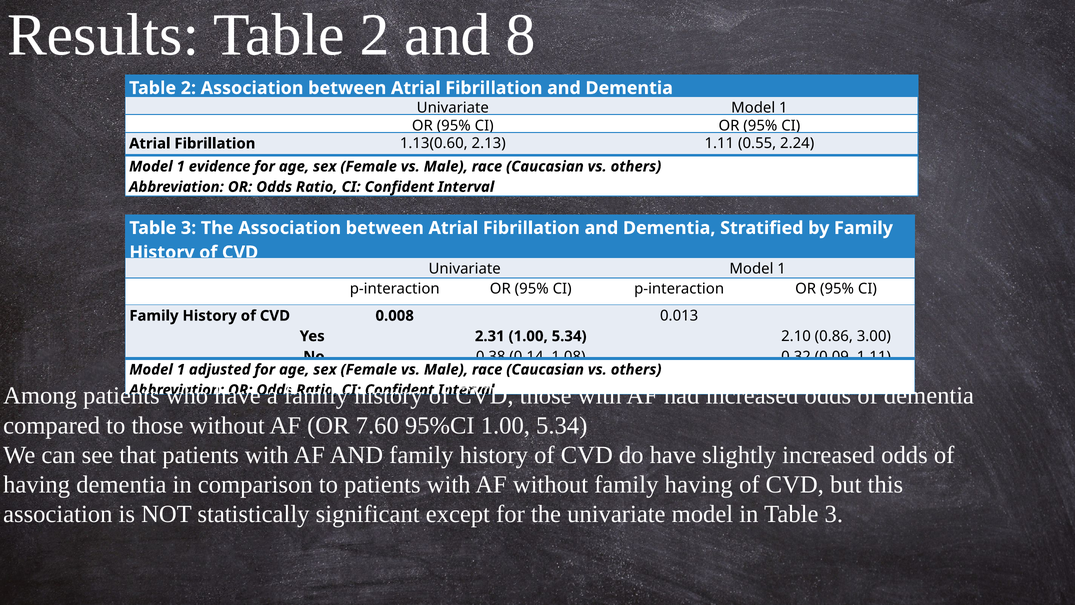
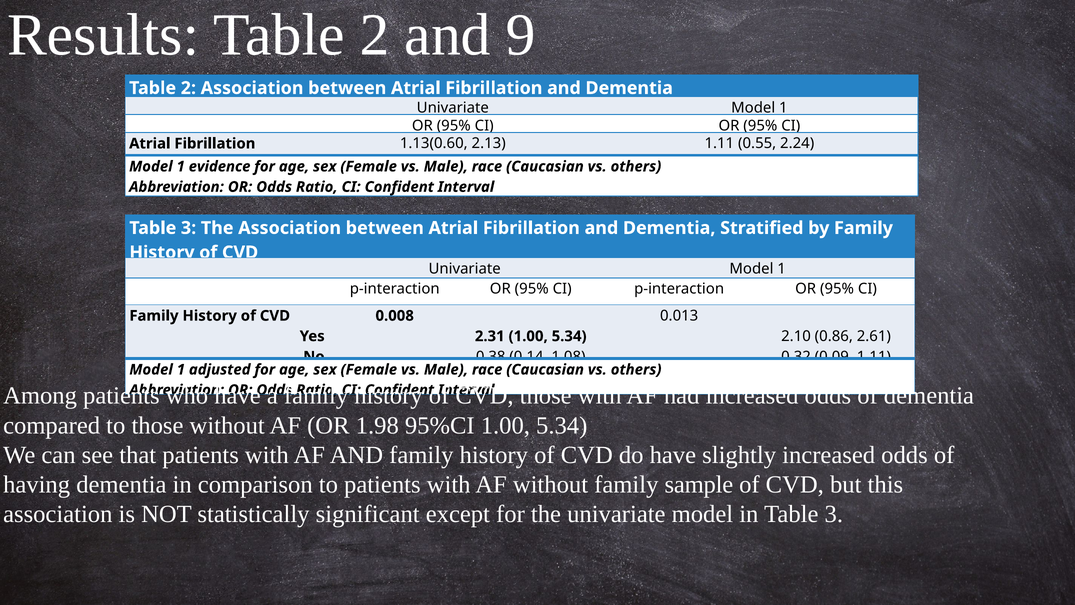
8: 8 -> 9 (520, 35)
3.00: 3.00 -> 2.61 (874, 336)
7.60: 7.60 -> 1.98 (377, 425)
family having: having -> sample (699, 484)
